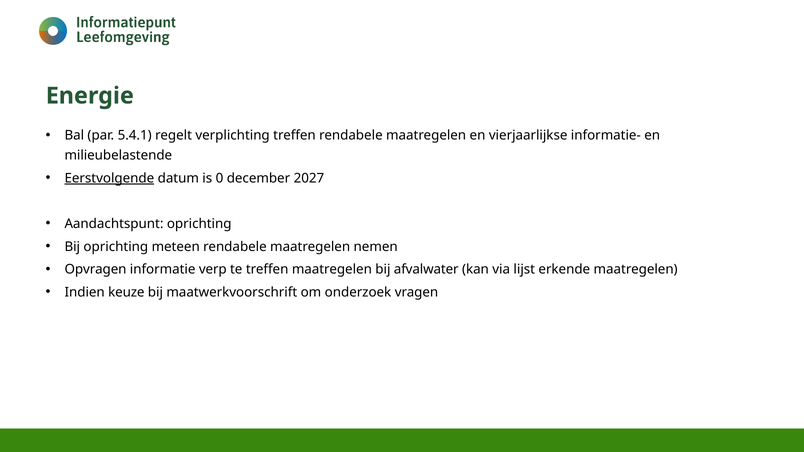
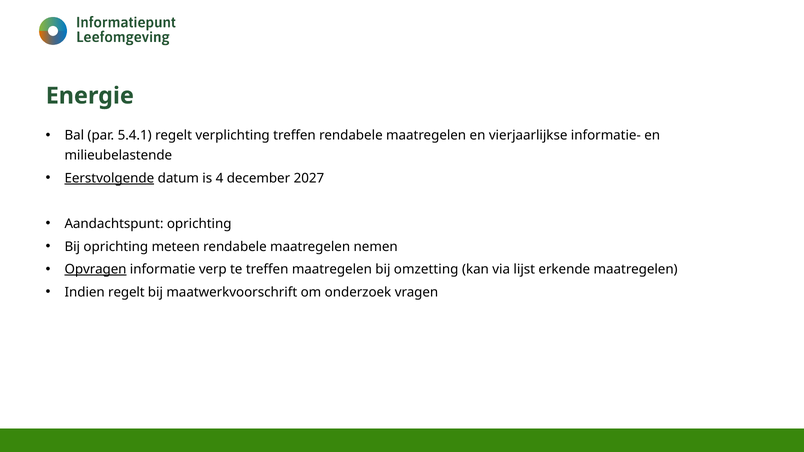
0: 0 -> 4 (220, 178)
Opvragen underline: none -> present (96, 270)
afvalwater: afvalwater -> omzetting (426, 270)
Indien keuze: keuze -> regelt (126, 292)
